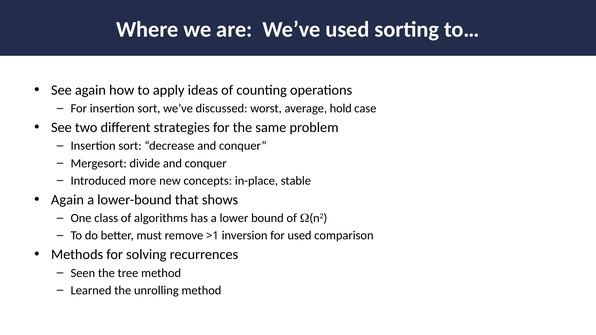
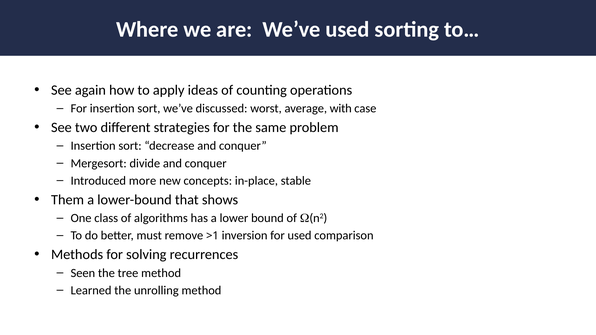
hold: hold -> with (341, 109)
Again: Again -> Them (68, 200)
